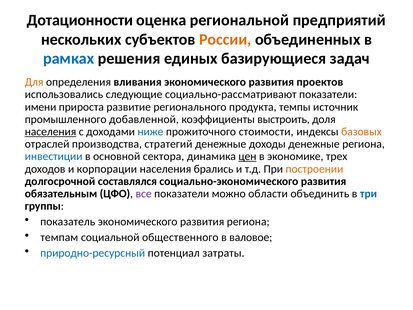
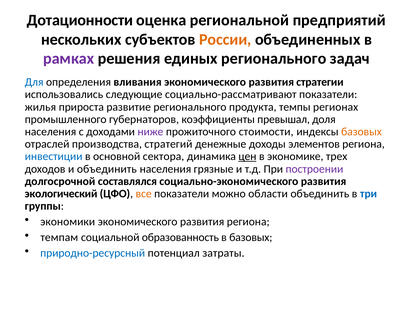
рамках colour: blue -> purple (69, 59)
единых базирующиеся: базирующиеся -> регионального (274, 59)
Для colour: orange -> blue (34, 82)
проектов: проектов -> стратегии (320, 82)
имени: имени -> жилья (40, 107)
источник: источник -> регионах (336, 107)
добавленной: добавленной -> губернаторов (144, 119)
выстроить: выстроить -> превышал (284, 119)
населения underline: present -> none (50, 132)
ниже colour: blue -> purple (150, 132)
доходы денежные: денежные -> элементов (314, 144)
и корпорации: корпорации -> объединить (107, 169)
брались: брались -> грязные (214, 169)
построении colour: orange -> purple (314, 169)
обязательным: обязательным -> экологический (61, 194)
все colour: purple -> orange (144, 194)
показатель: показатель -> экономики (68, 222)
общественного: общественного -> образованность (180, 237)
в валовое: валовое -> базовых (251, 237)
